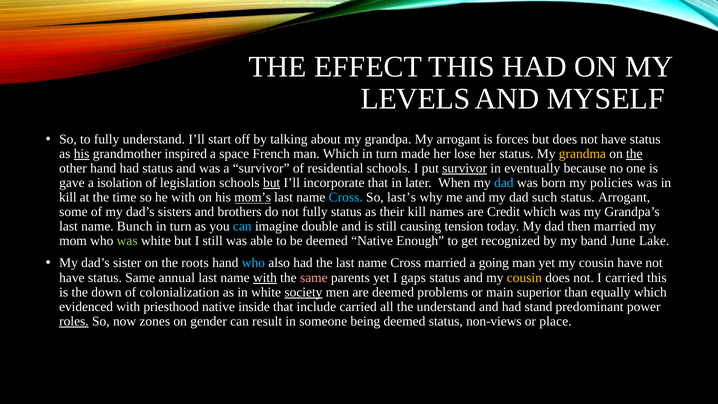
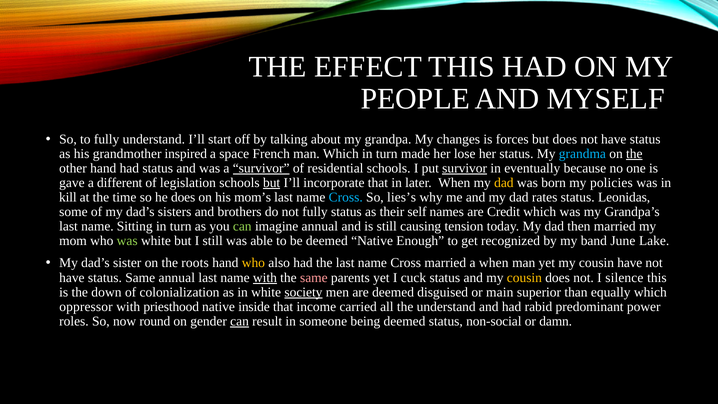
LEVELS: LEVELS -> PEOPLE (415, 99)
My arrogant: arrogant -> changes (458, 139)
his underline: present -> none (82, 154)
grandma colour: yellow -> light blue (582, 154)
survivor underline: none -> present (261, 168)
isolation: isolation -> different (120, 183)
dad colour: light blue -> yellow (504, 183)
he with: with -> does (183, 197)
mom’s underline: present -> none (253, 197)
last’s: last’s -> lies’s (402, 197)
such: such -> rates (545, 197)
status Arrogant: Arrogant -> Leonidas (624, 197)
their kill: kill -> self (417, 212)
Bunch: Bunch -> Sitting (135, 226)
can colour: light blue -> light green (242, 226)
imagine double: double -> annual (320, 226)
who colour: light blue -> yellow (253, 263)
a going: going -> when (494, 263)
gaps: gaps -> cuck (413, 278)
I carried: carried -> silence (624, 278)
problems: problems -> disguised (443, 292)
evidenced: evidenced -> oppressor (86, 307)
include: include -> income (316, 307)
stand: stand -> rabid (538, 307)
roles underline: present -> none (74, 321)
zones: zones -> round (155, 321)
can underline: none -> present (240, 321)
non-views: non-views -> non-social (494, 321)
place: place -> damn (556, 321)
